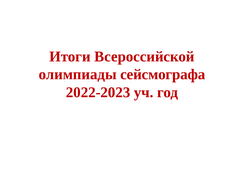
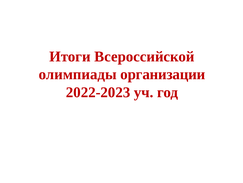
сейсмографа: сейсмографа -> организации (163, 74)
